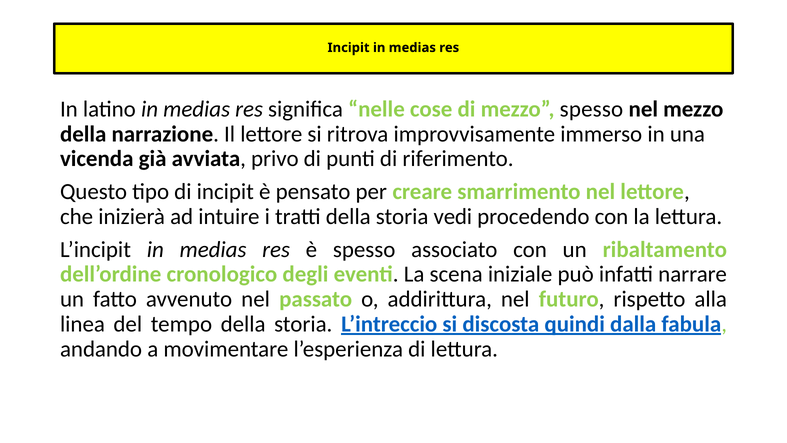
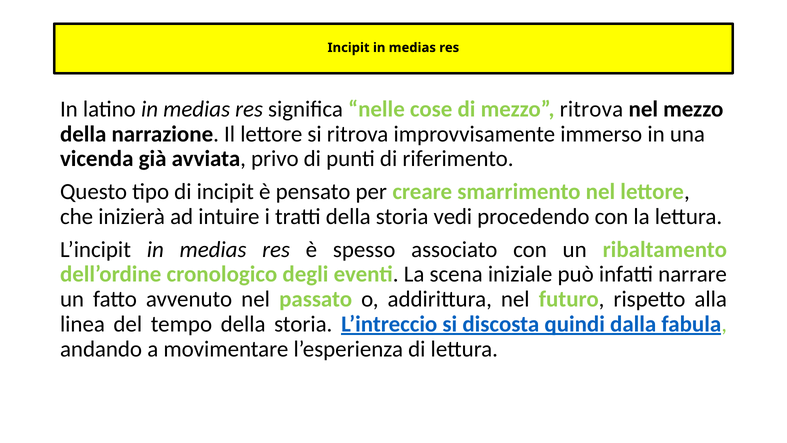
mezzo spesso: spesso -> ritrova (591, 109)
